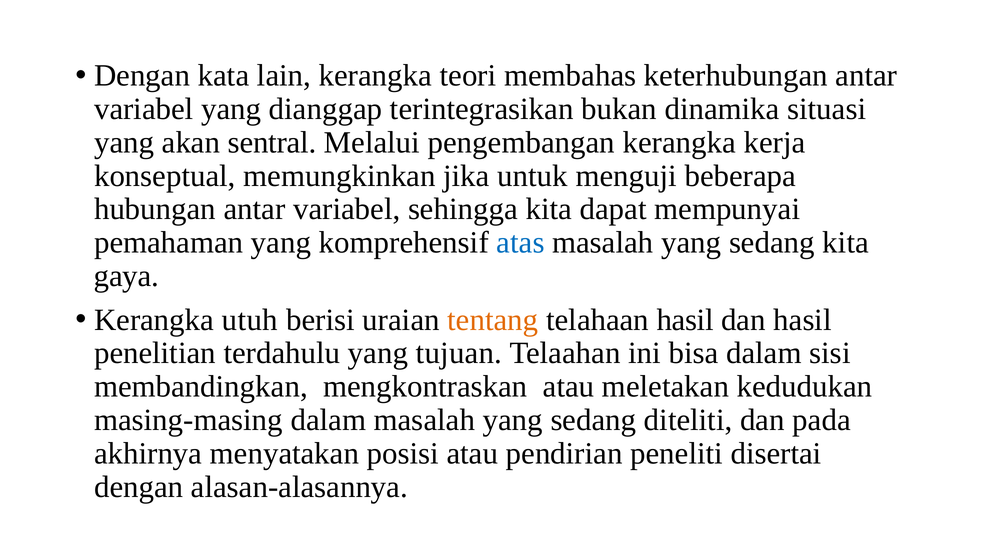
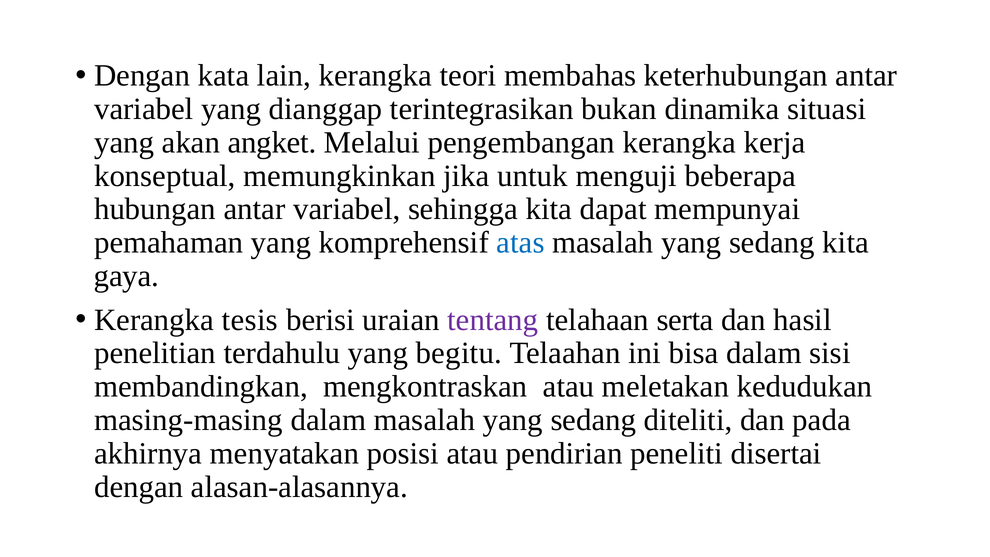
sentral: sentral -> angket (272, 142)
utuh: utuh -> tesis (250, 320)
tentang colour: orange -> purple (493, 320)
telahaan hasil: hasil -> serta (685, 320)
tujuan: tujuan -> begitu (459, 353)
